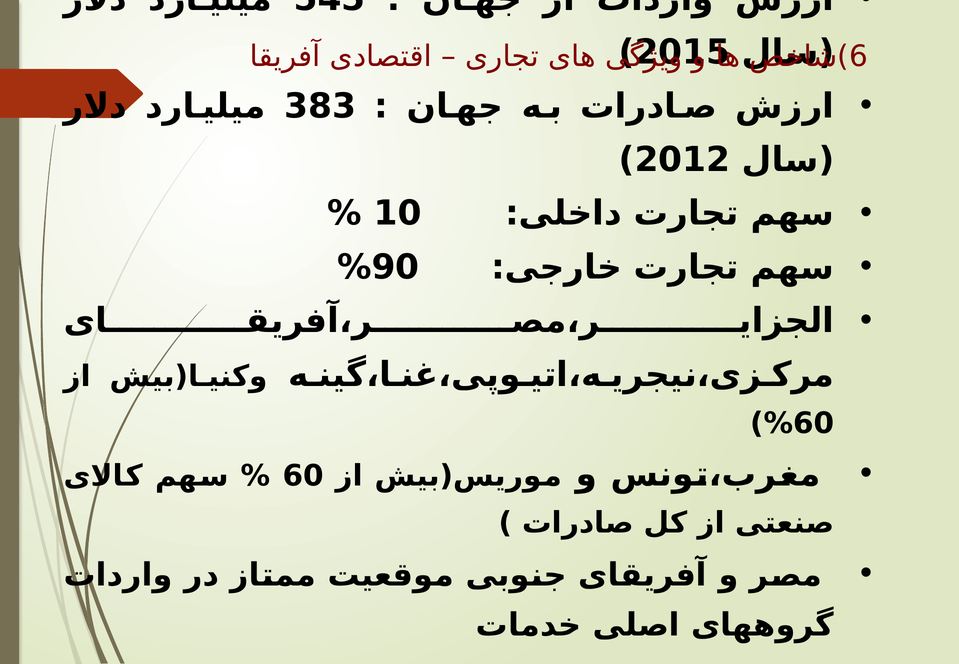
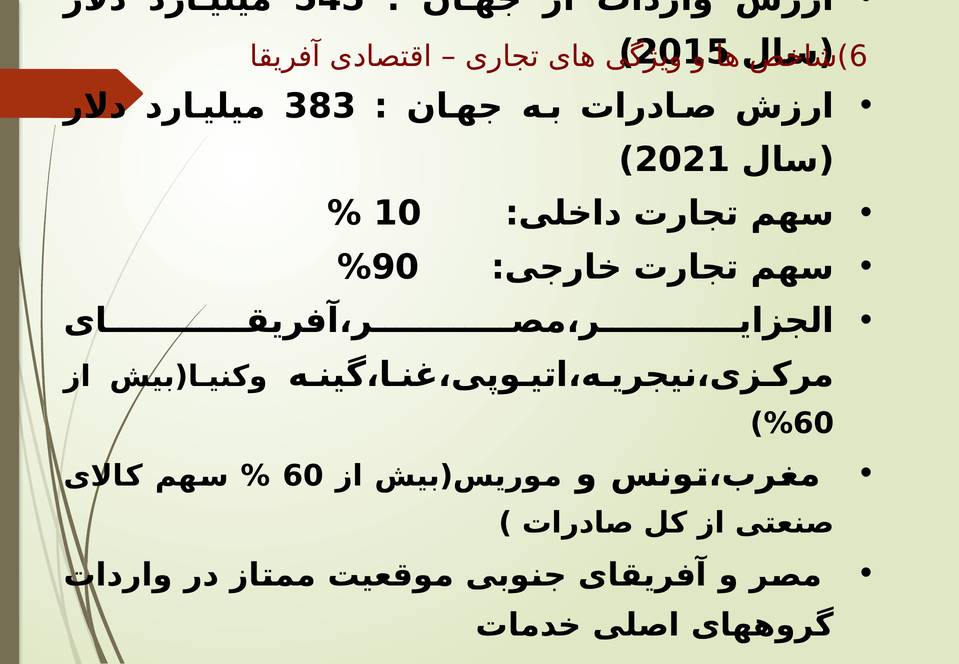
2012: 2012 -> 2021 (682, 160)
